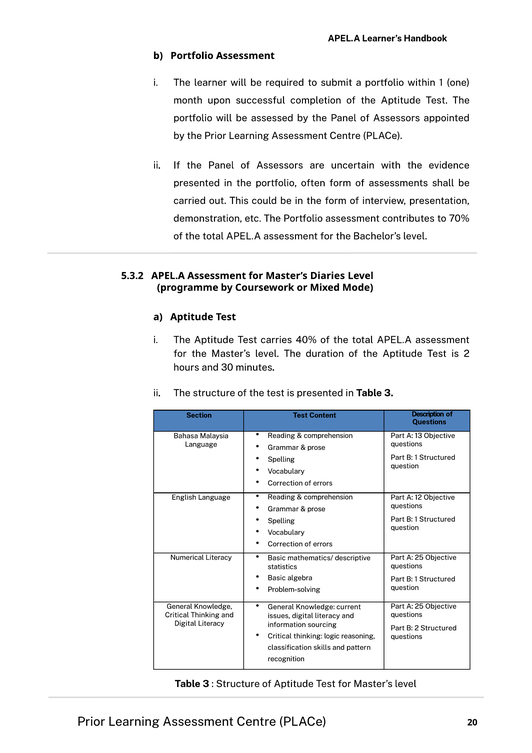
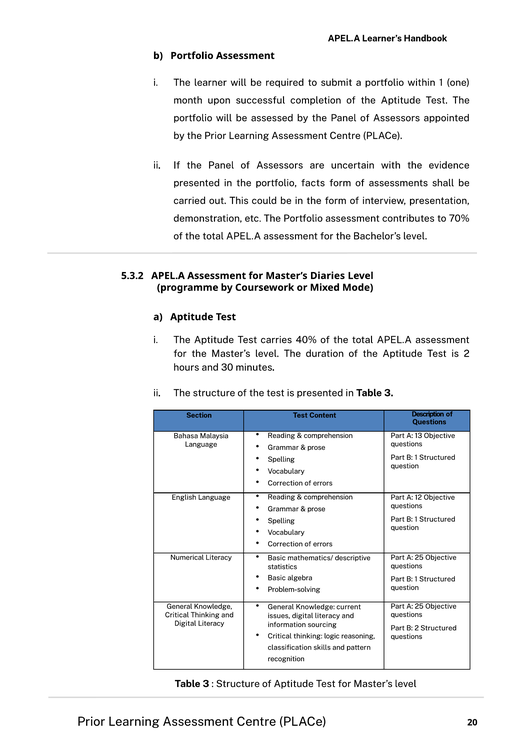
often: often -> facts (313, 183)
